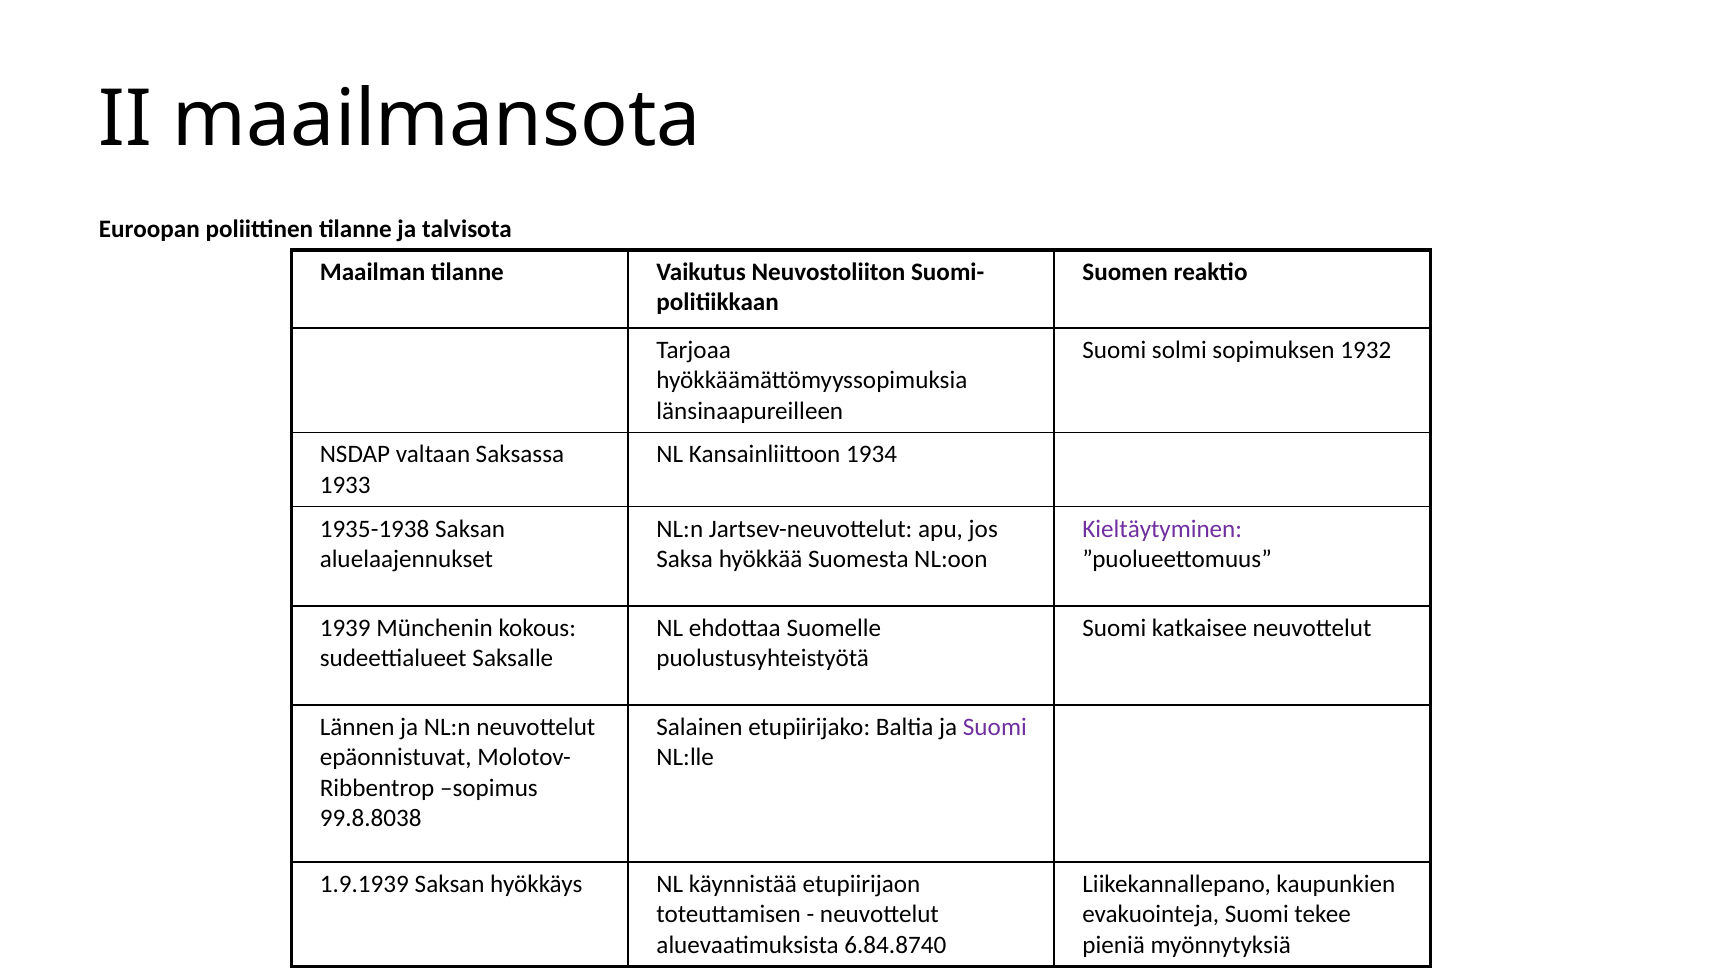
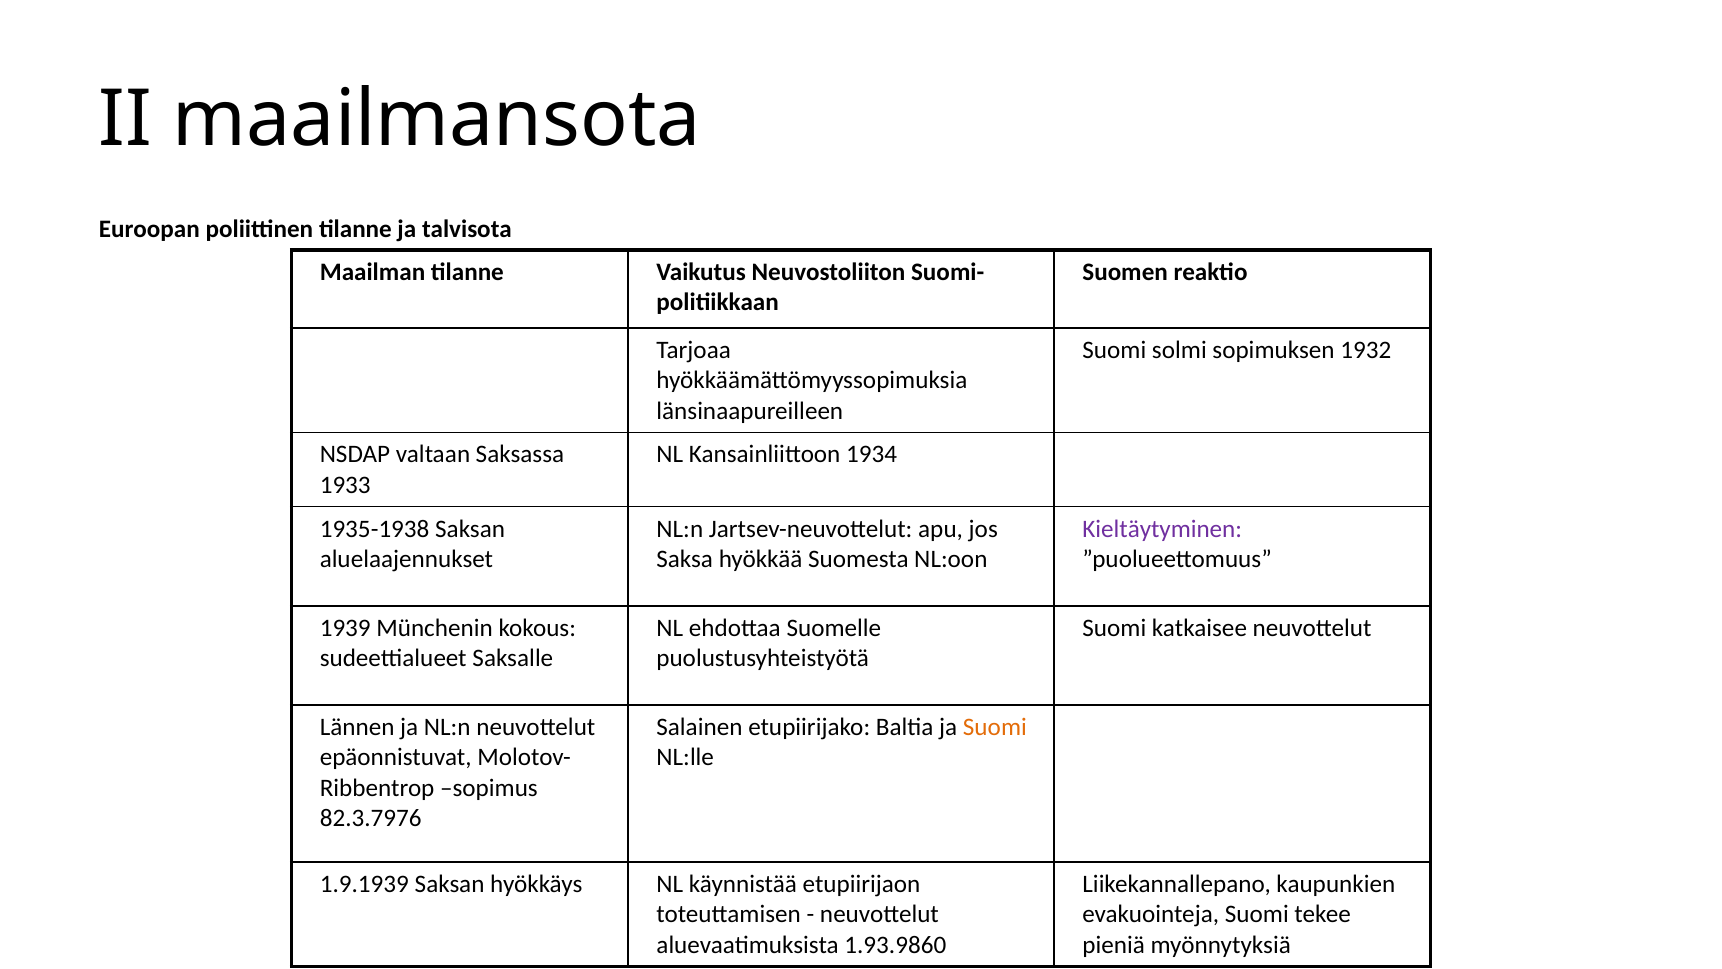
Suomi colour: purple -> orange (995, 727)
99.8.8038: 99.8.8038 -> 82.3.7976 (371, 818)
6.84.8740: 6.84.8740 -> 1.93.9860 (895, 945)
